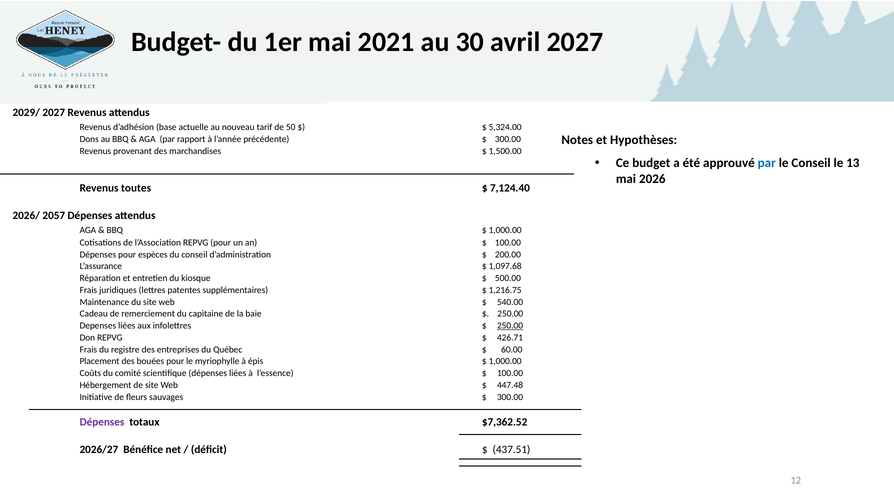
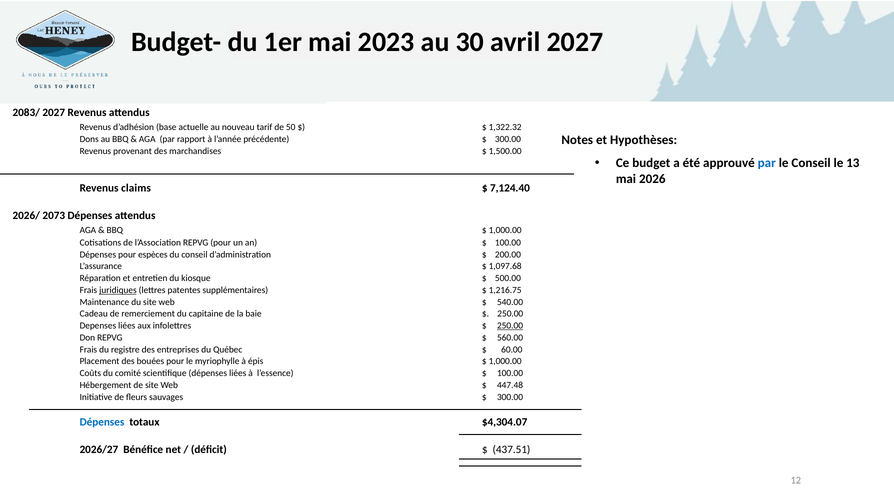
2021: 2021 -> 2023 (386, 42)
2029/: 2029/ -> 2083/ (26, 112)
5,324.00: 5,324.00 -> 1,322.32 (505, 127)
toutes: toutes -> claims (136, 188)
2057: 2057 -> 2073 (54, 216)
juridiques underline: none -> present (118, 290)
426.71: 426.71 -> 560.00 (510, 338)
Dépenses colour: purple -> blue (102, 422)
$7,362.52: $7,362.52 -> $4,304.07 (505, 422)
